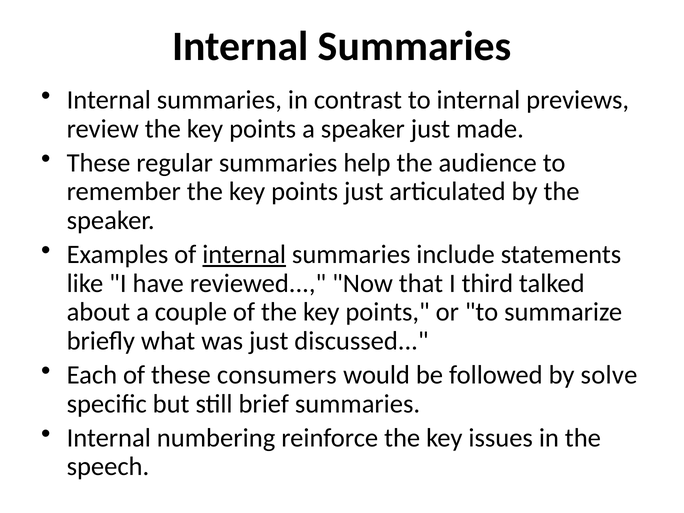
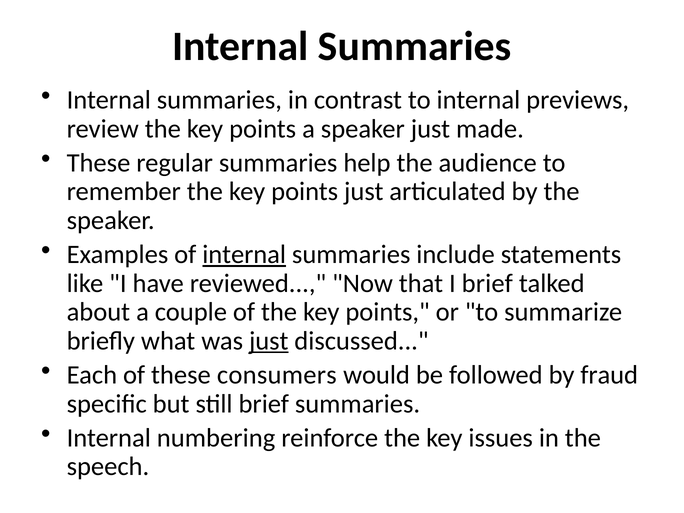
I third: third -> brief (487, 283)
just underline: none -> present (269, 341)
solve: solve -> fraud (609, 375)
